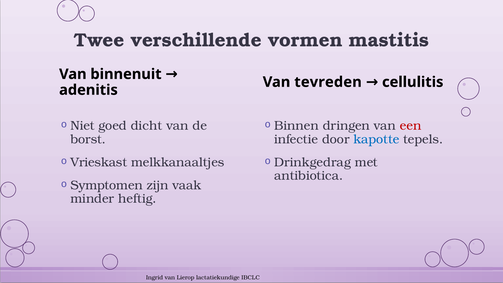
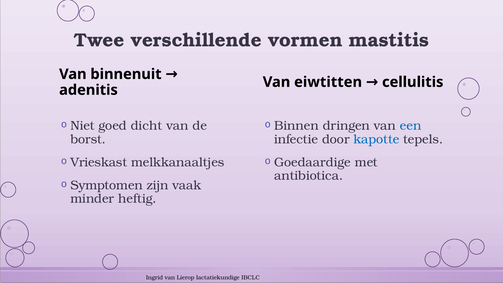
tevreden: tevreden -> eiwtitten (328, 82)
een colour: red -> blue (411, 126)
Drinkgedrag: Drinkgedrag -> Goedaardige (312, 162)
